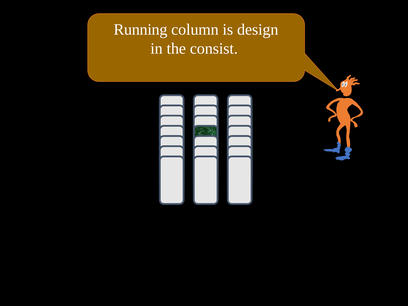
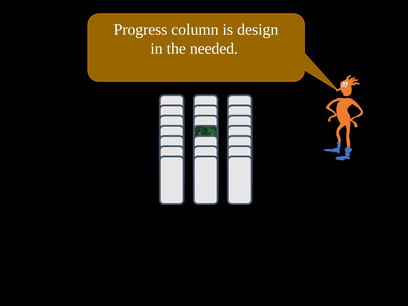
Running: Running -> Progress (141, 30)
consist: consist -> needed (214, 49)
